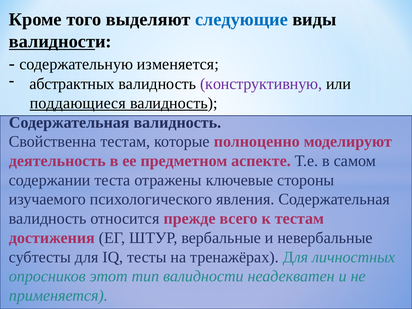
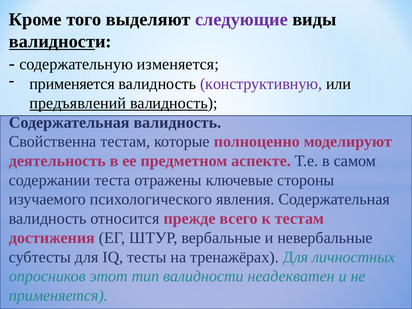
следующие colour: blue -> purple (241, 20)
абстрактных: абстрактных -> применяется (72, 84)
поддающиеся: поддающиеся -> предъявлений (78, 103)
